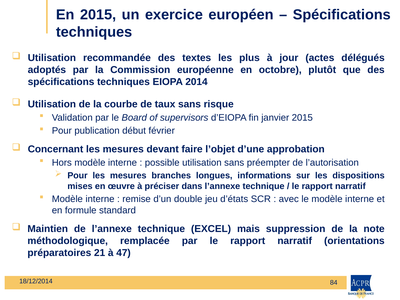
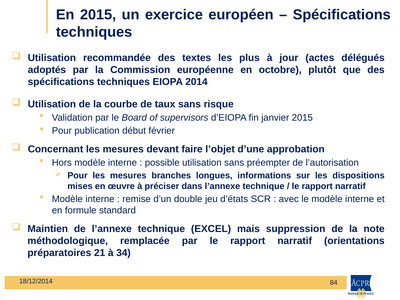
47: 47 -> 34 (123, 253)
